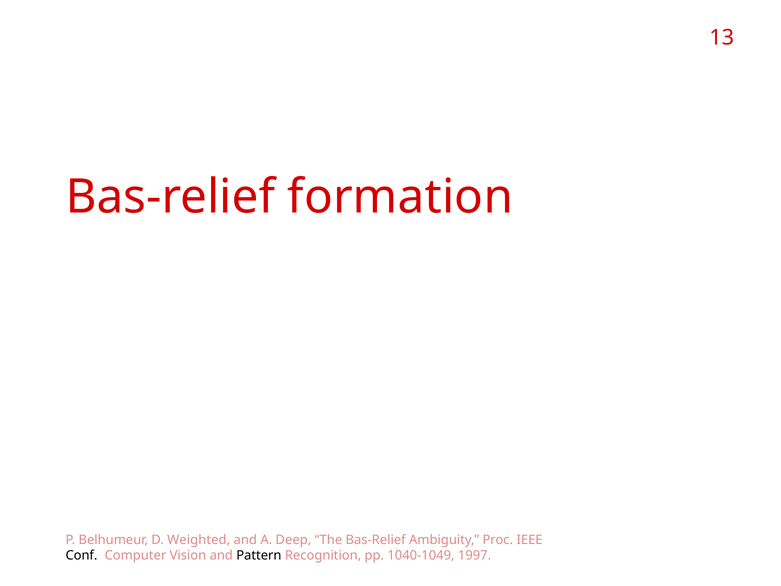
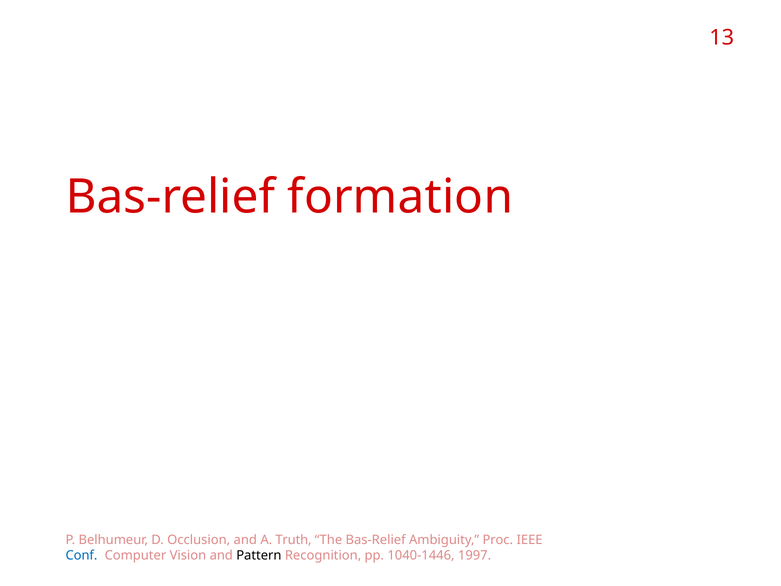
Weighted: Weighted -> Occlusion (199, 540)
Deep: Deep -> Truth (293, 540)
Conf colour: black -> blue (81, 555)
1040-1049: 1040-1049 -> 1040-1446 (421, 555)
